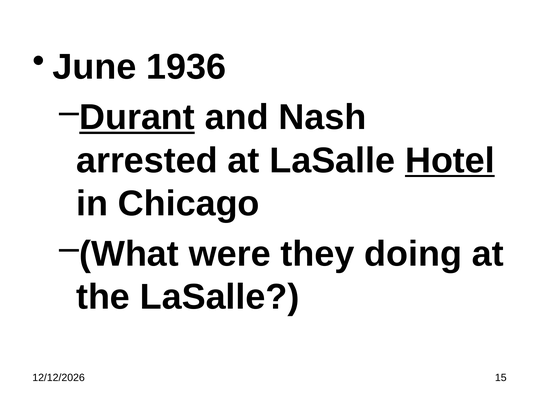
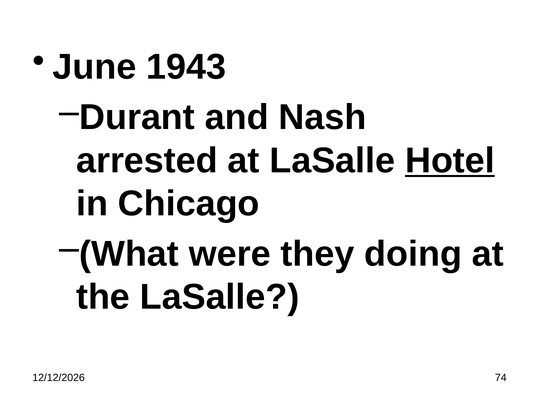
1936: 1936 -> 1943 (186, 67)
Durant underline: present -> none (137, 118)
15: 15 -> 74 (501, 378)
